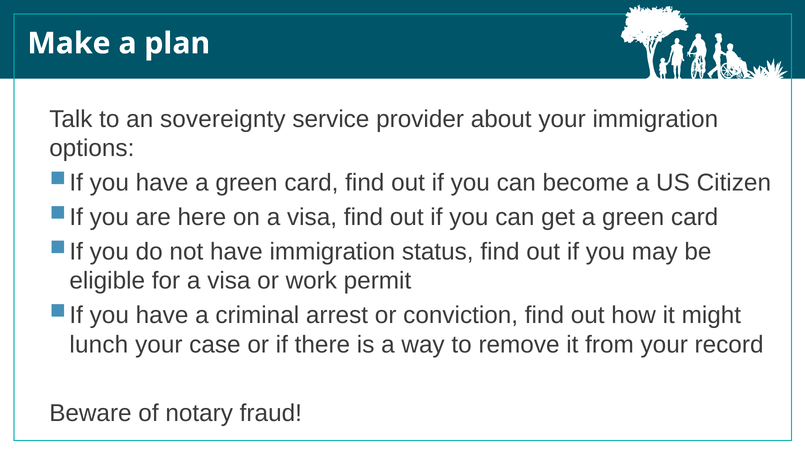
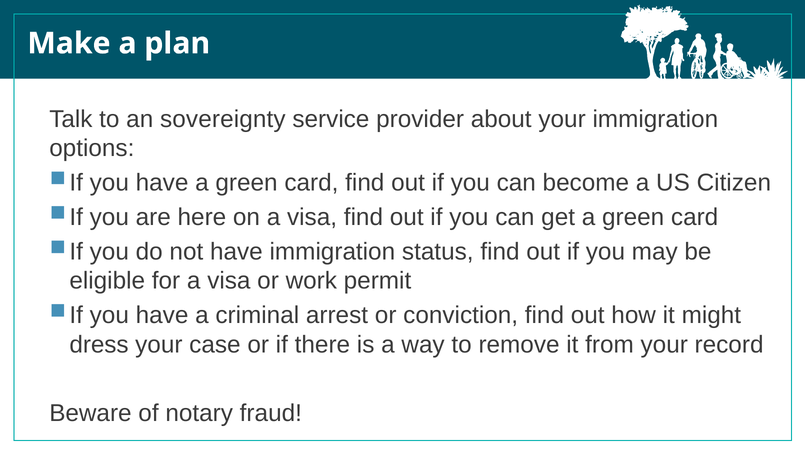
lunch: lunch -> dress (99, 344)
